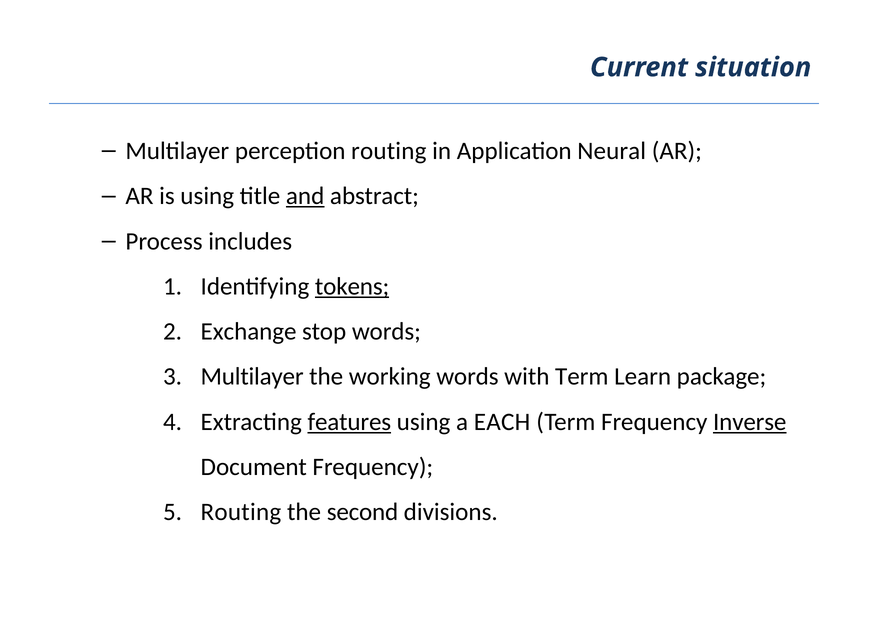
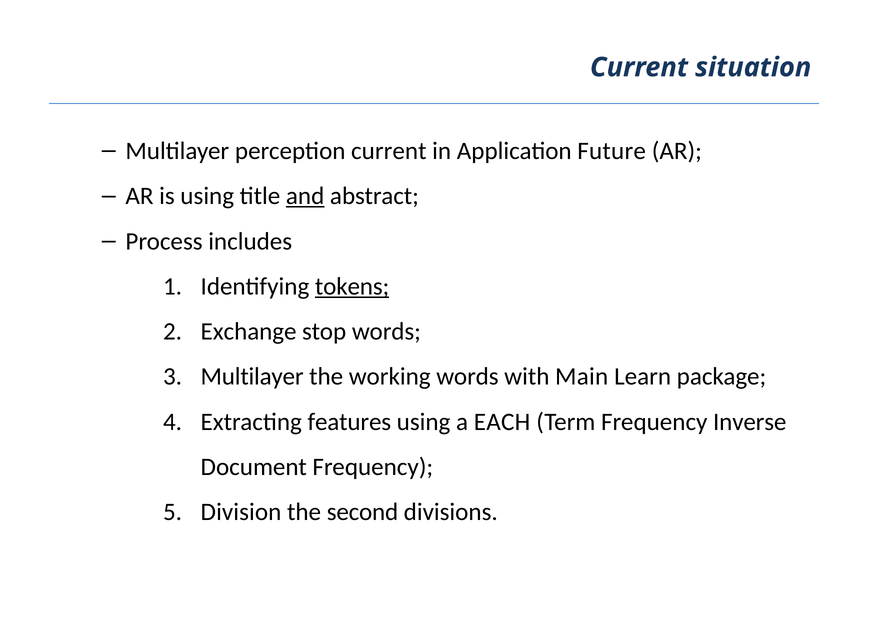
perception routing: routing -> current (389, 151)
Neural: Neural -> Future (612, 151)
with Term: Term -> Main (582, 377)
features underline: present -> none (349, 422)
Inverse underline: present -> none (750, 422)
Routing: Routing -> Division (241, 512)
